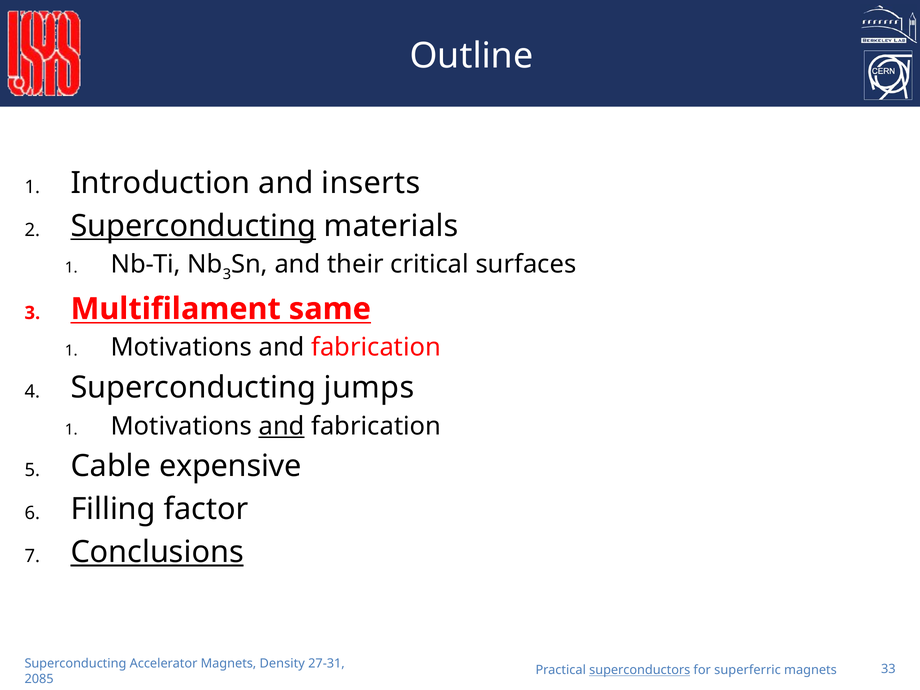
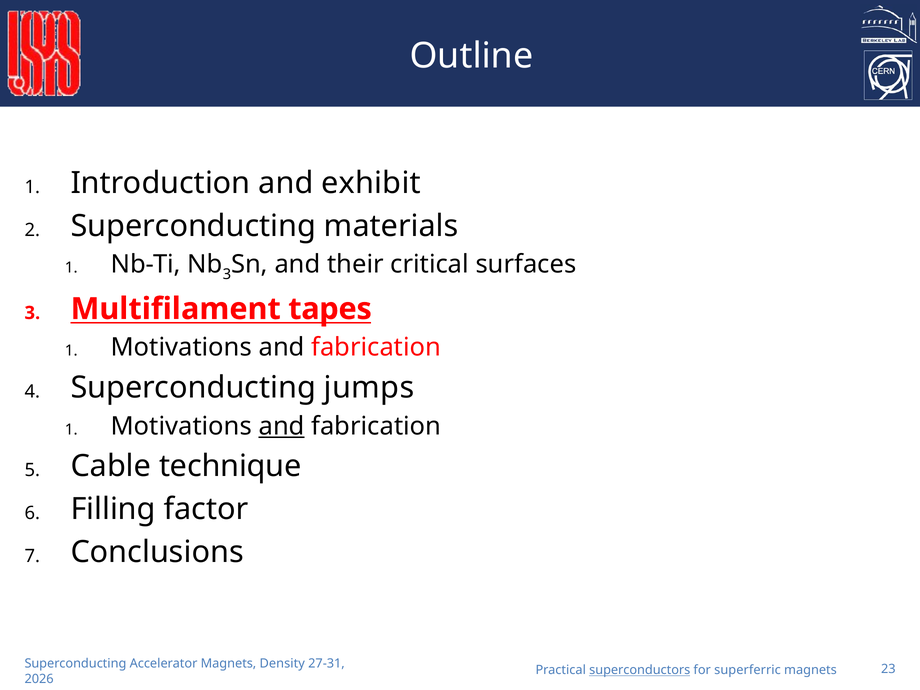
inserts: inserts -> exhibit (371, 183)
Superconducting underline: present -> none (193, 226)
same: same -> tapes (330, 309)
expensive: expensive -> technique (230, 466)
Conclusions underline: present -> none (157, 552)
33: 33 -> 23 (888, 669)
2085: 2085 -> 2026 (39, 679)
